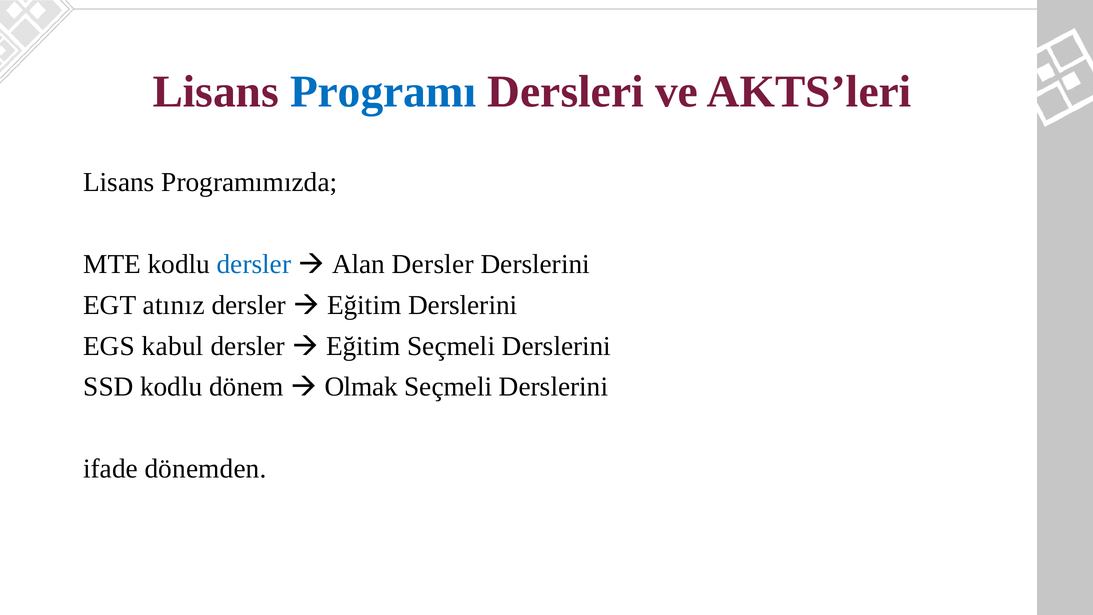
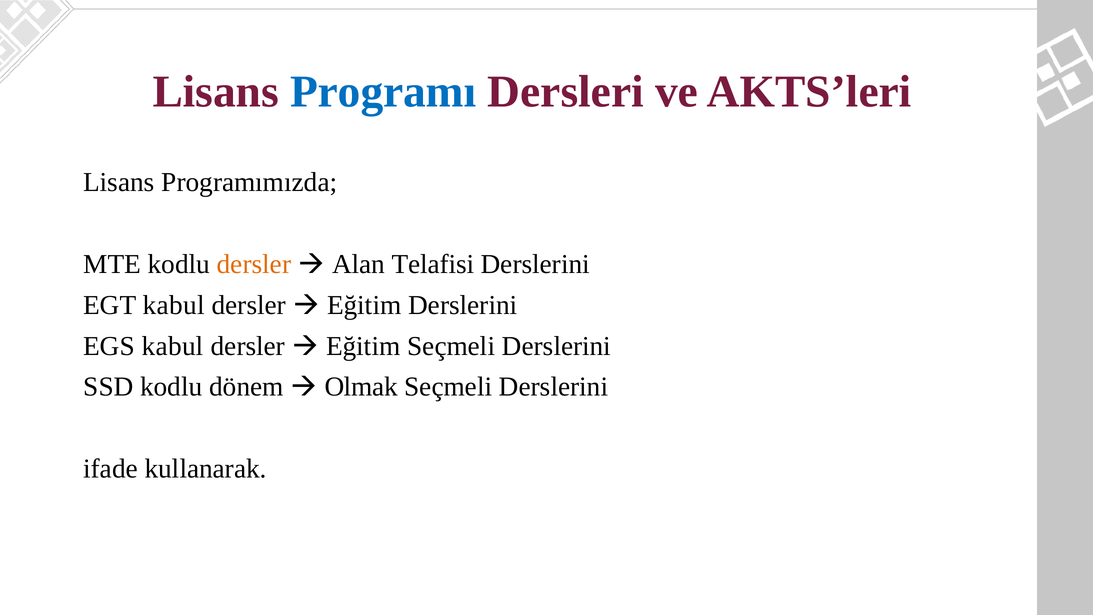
dersler colour: blue -> orange (254, 264)
Alan Dersler: Dersler -> Telafisi (433, 264)
EGT atınız: atınız -> kabul (174, 305)
dönemden: dönemden -> kullanarak (206, 469)
